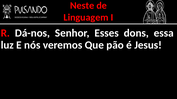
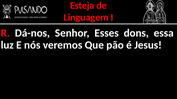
Neste: Neste -> Esteja (82, 6)
